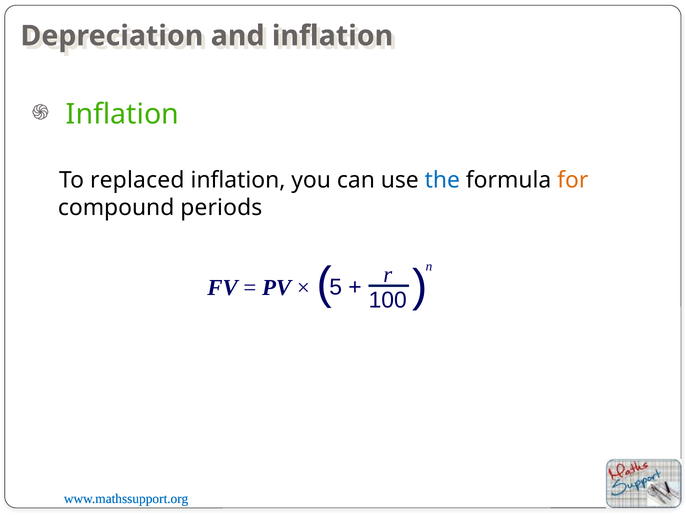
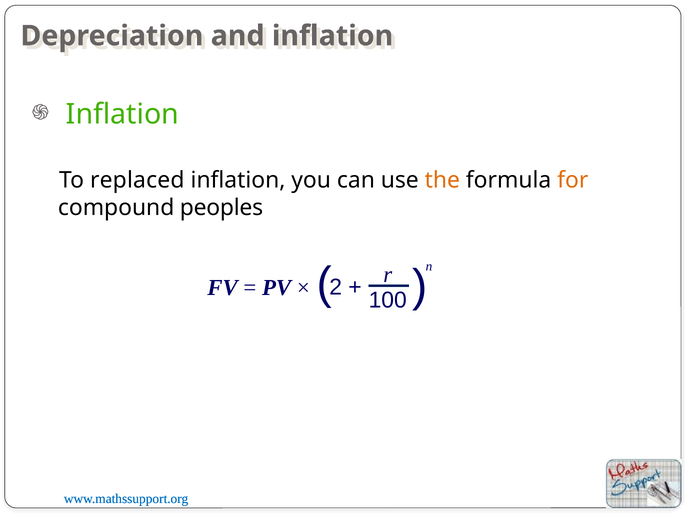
the colour: blue -> orange (442, 180)
periods: periods -> peoples (221, 207)
5: 5 -> 2 (336, 287)
